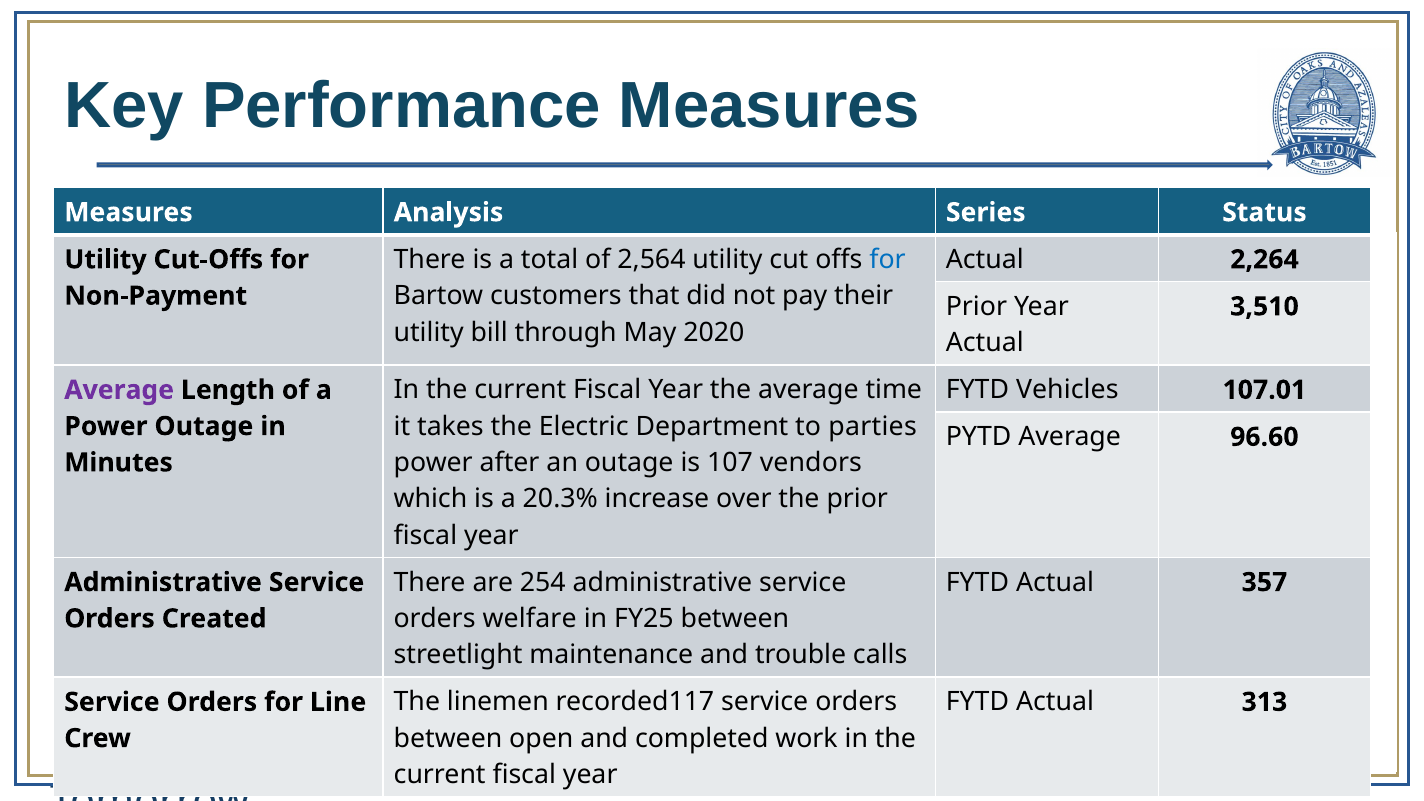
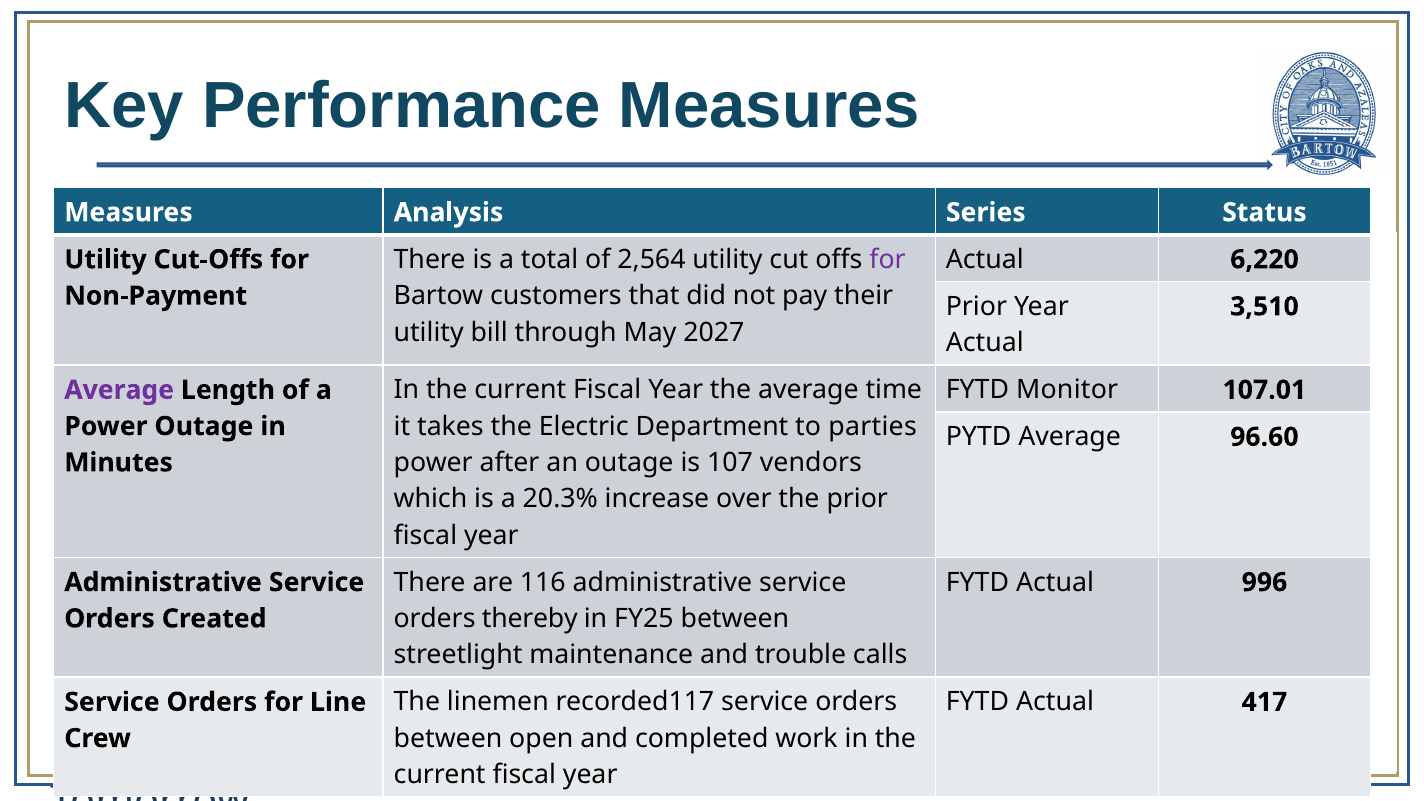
for colour: blue -> purple (888, 260)
2,264: 2,264 -> 6,220 (1265, 260)
2020: 2020 -> 2027 (714, 332)
Vehicles: Vehicles -> Monitor (1067, 390)
254: 254 -> 116 (543, 582)
357: 357 -> 996 (1264, 582)
welfare: welfare -> thereby (530, 619)
313: 313 -> 417 (1264, 702)
